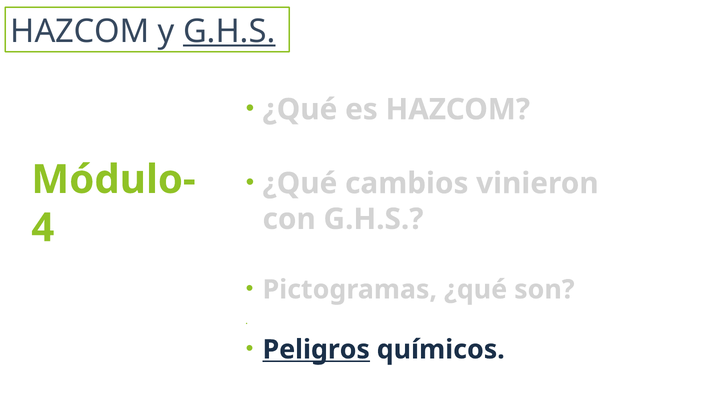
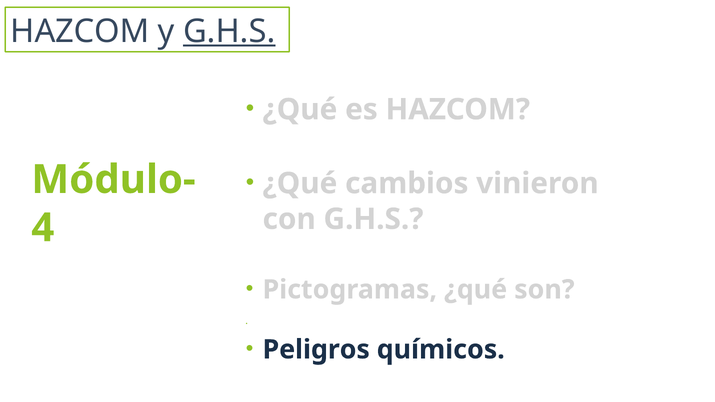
Peligros underline: present -> none (316, 350)
